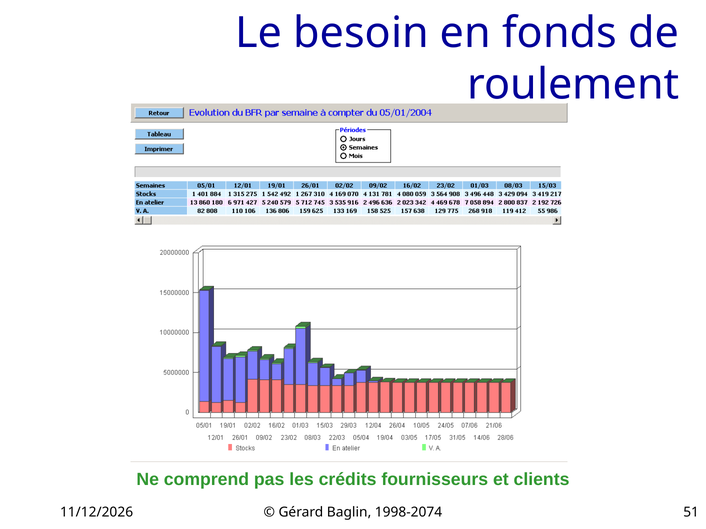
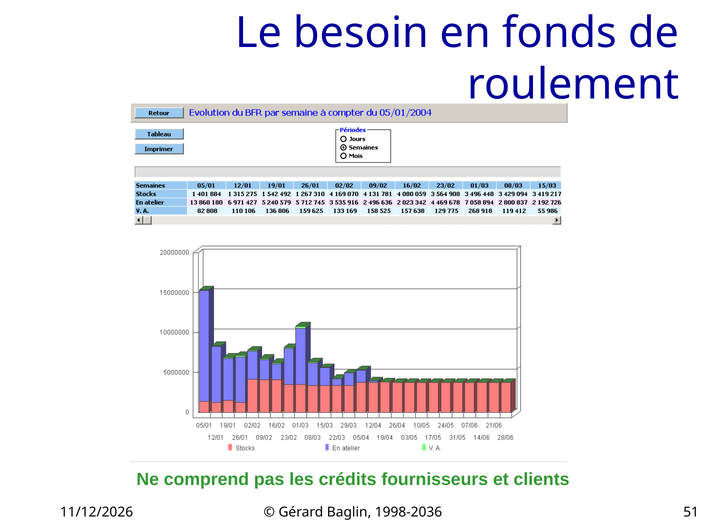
1998-2074: 1998-2074 -> 1998-2036 (409, 513)
